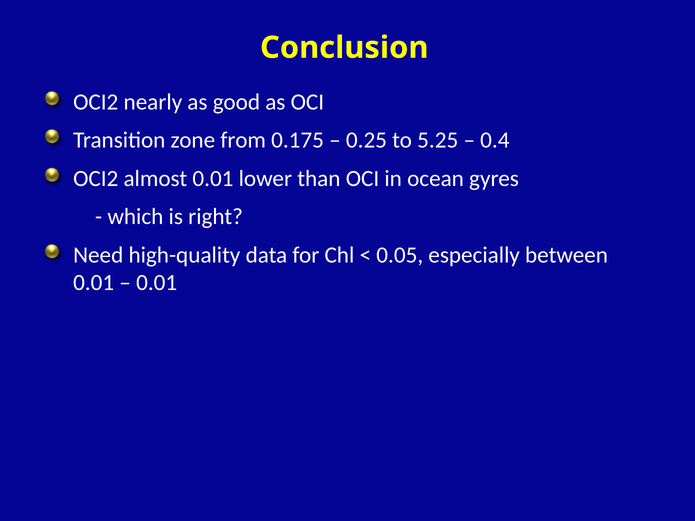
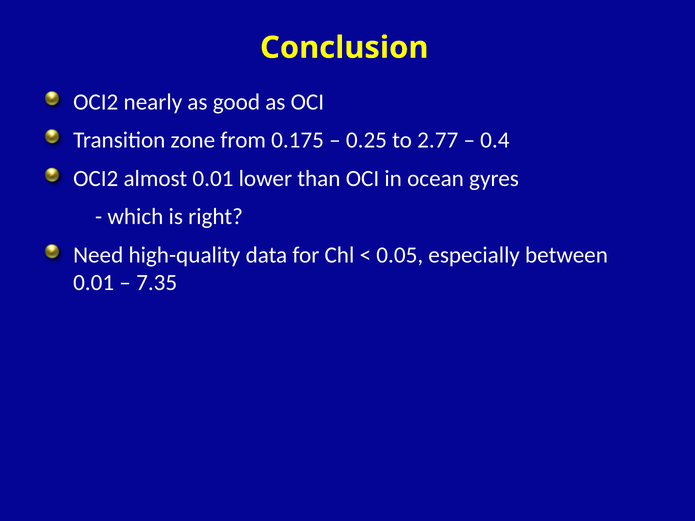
5.25: 5.25 -> 2.77 (438, 140)
0.01: 0.01 -> 7.35 (157, 283)
